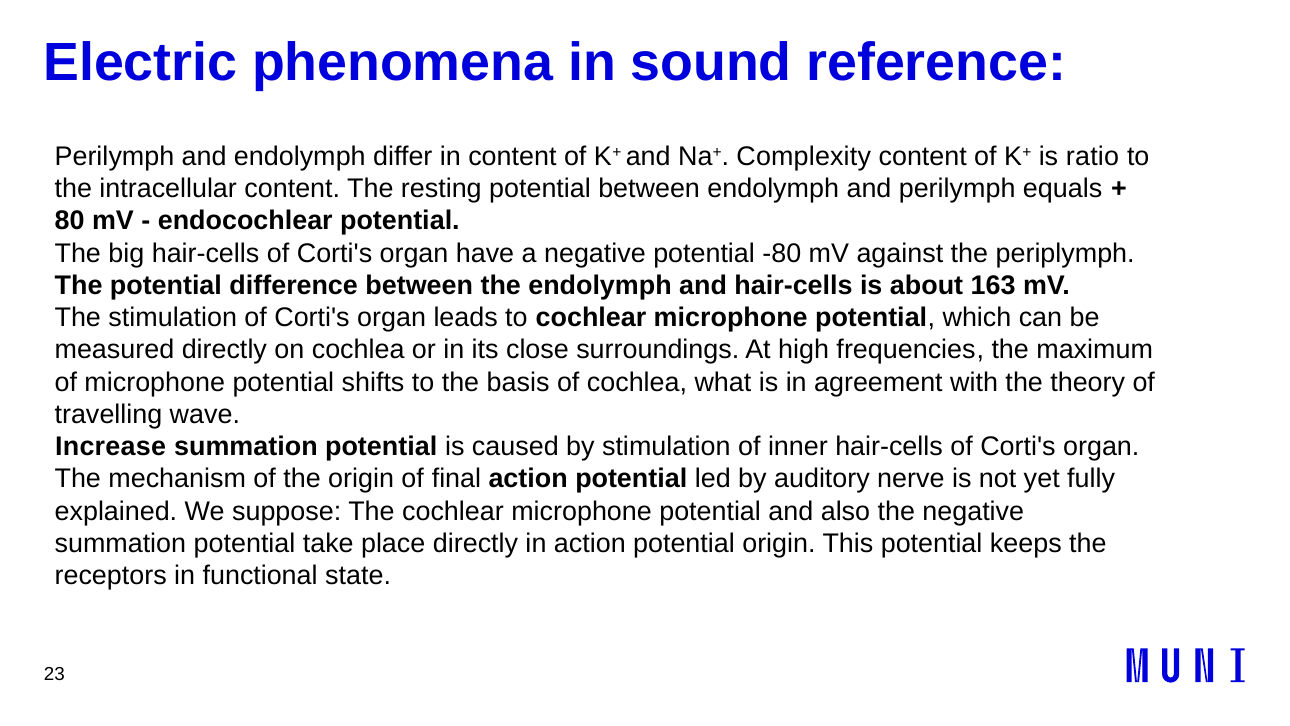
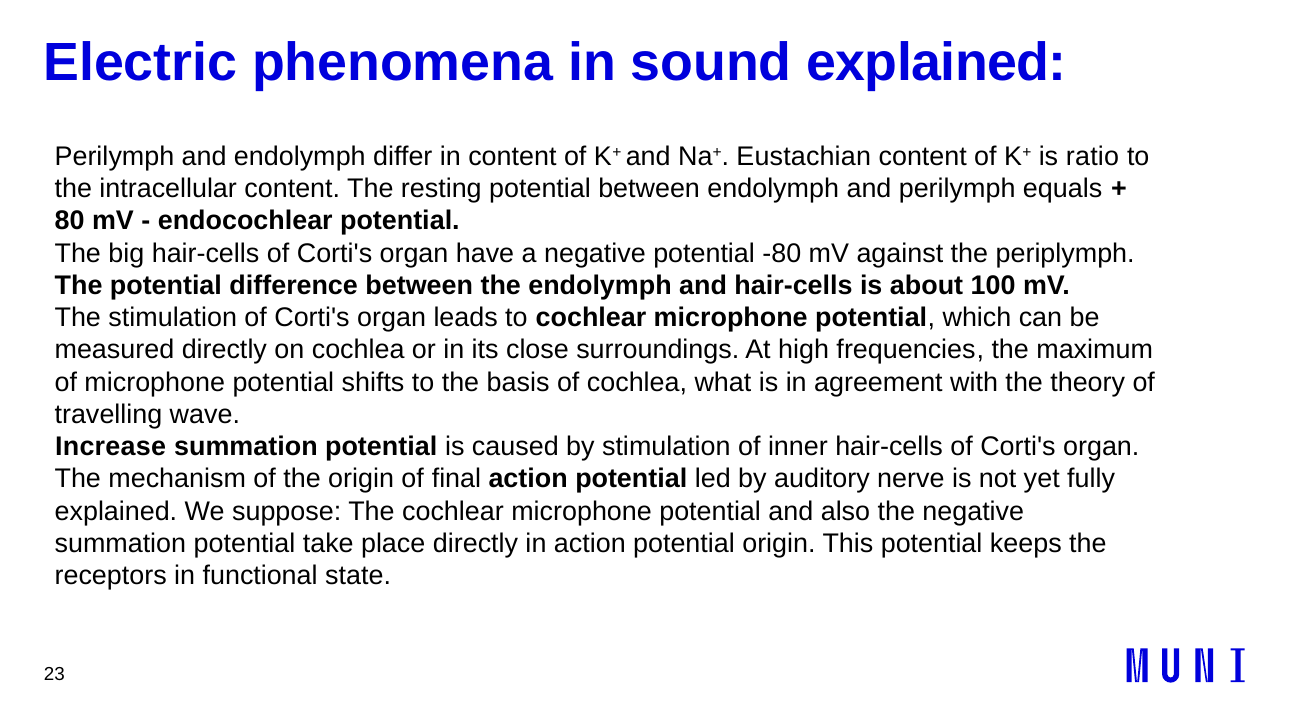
sound reference: reference -> explained (937, 63)
Complexity: Complexity -> Eustachian (804, 156)
163: 163 -> 100 (993, 285)
